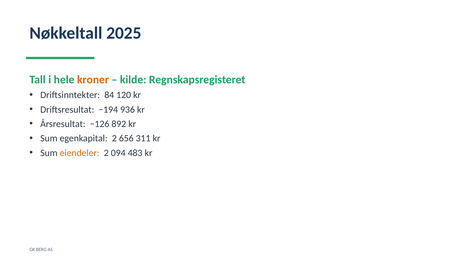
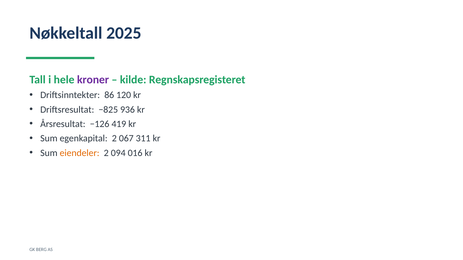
kroner colour: orange -> purple (93, 80)
84: 84 -> 86 (109, 95)
−194: −194 -> −825 (108, 110)
892: 892 -> 419 (119, 124)
656: 656 -> 067 (126, 139)
483: 483 -> 016 (135, 153)
